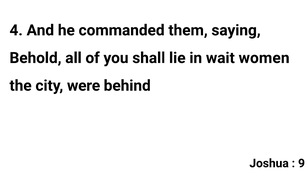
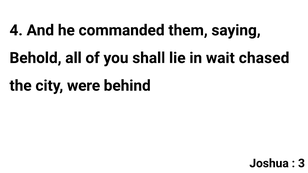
women: women -> chased (264, 58)
9: 9 -> 3 (301, 164)
